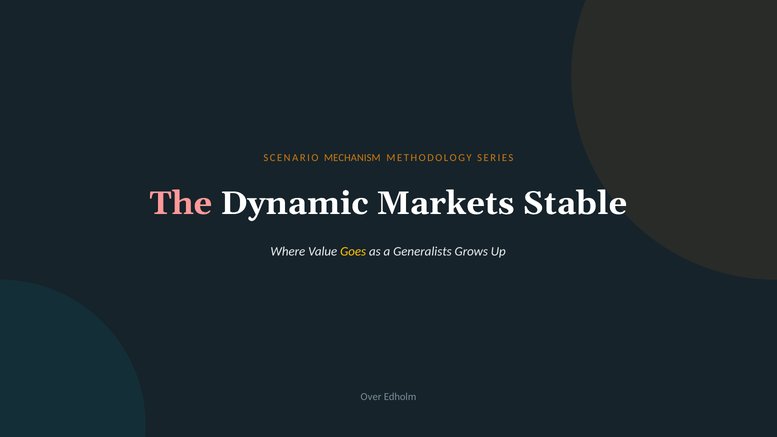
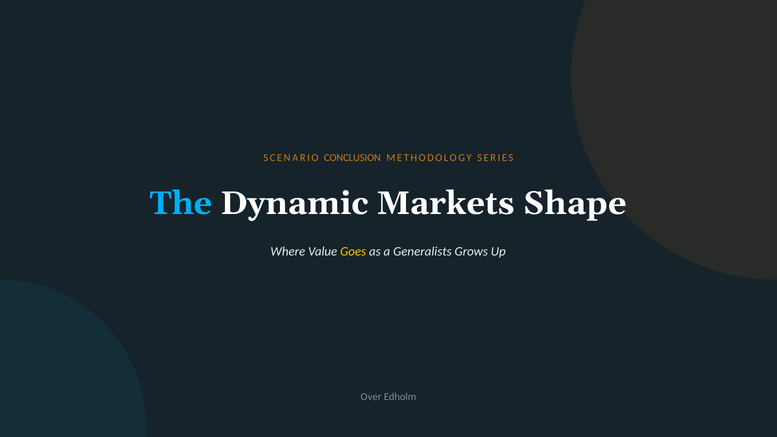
MECHANISM: MECHANISM -> CONCLUSION (352, 158)
The colour: pink -> light blue (181, 203)
Stable: Stable -> Shape (575, 203)
